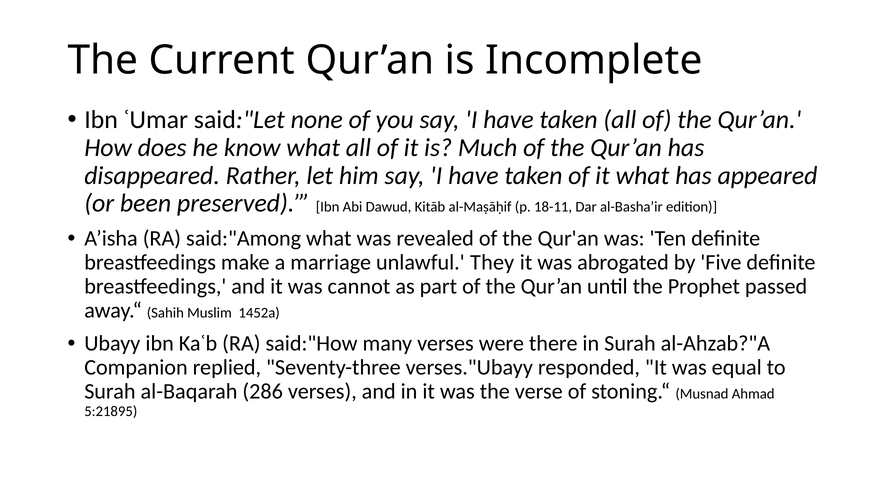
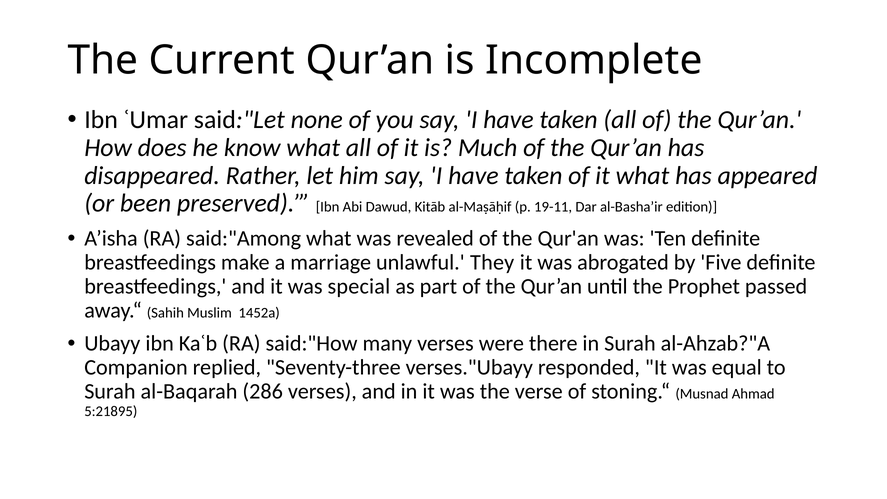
18-11: 18-11 -> 19-11 (553, 207)
cannot: cannot -> special (359, 286)
